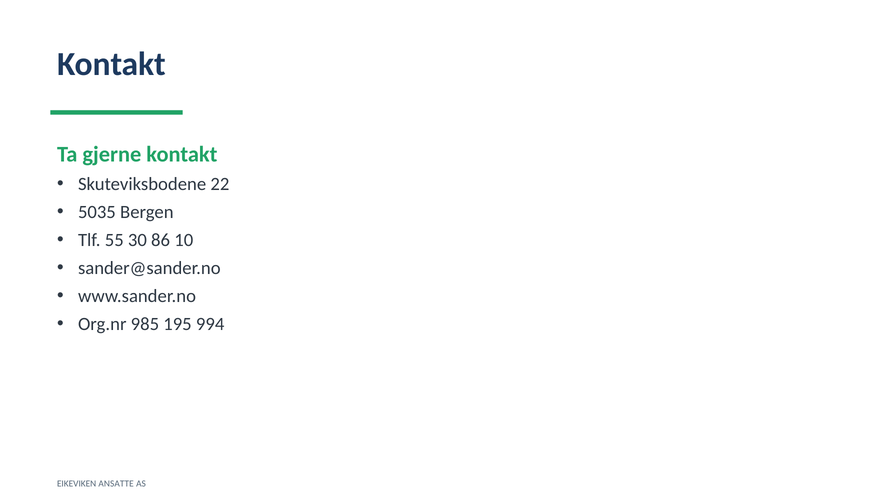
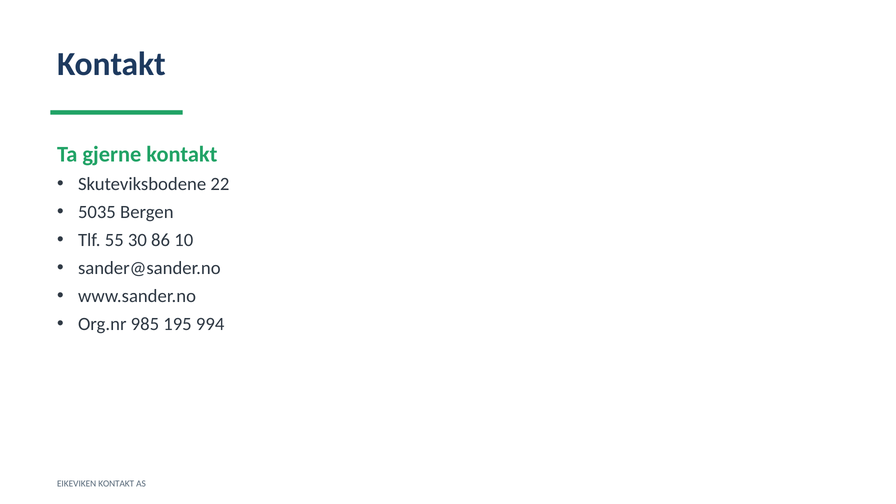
EIKEVIKEN ANSATTE: ANSATTE -> KONTAKT (116, 484)
